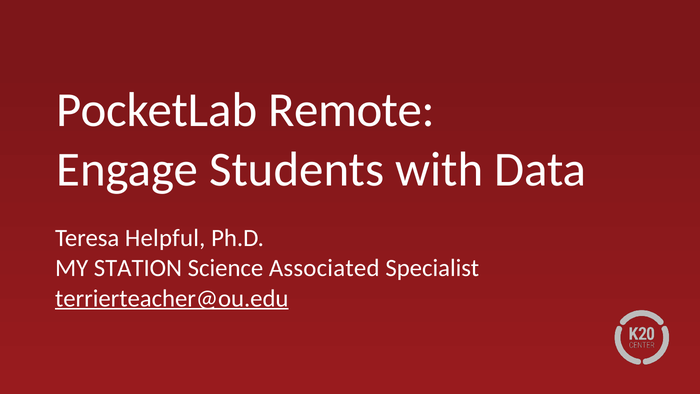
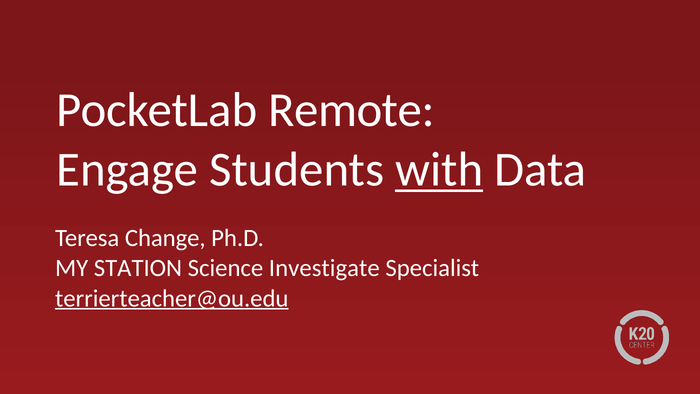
with underline: none -> present (439, 170)
Helpful: Helpful -> Change (165, 238)
Associated: Associated -> Investigate (324, 268)
